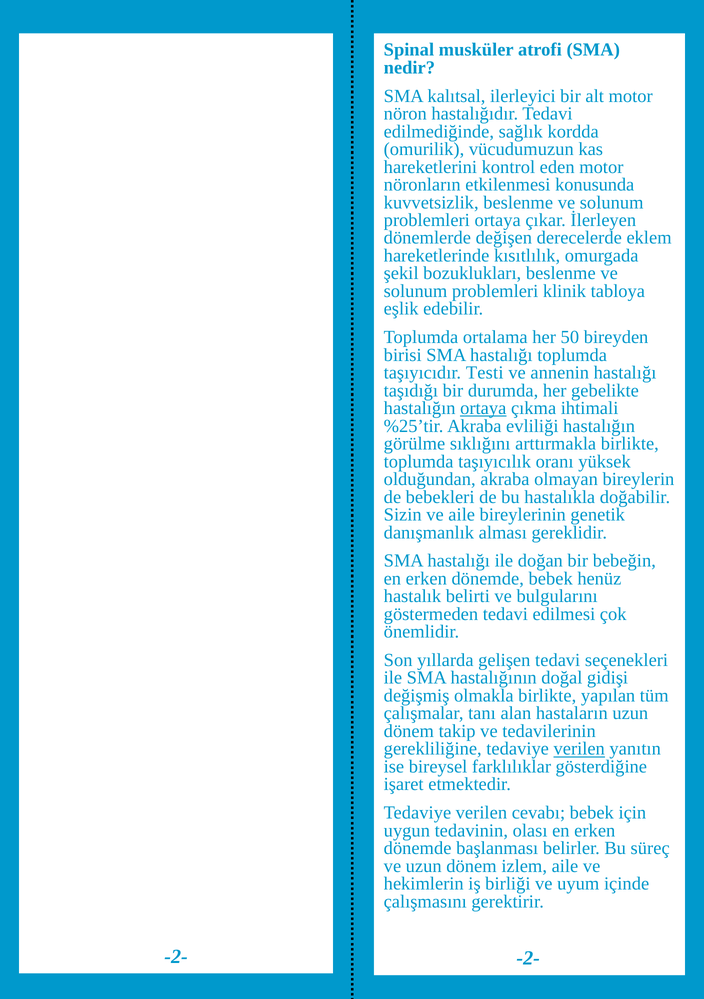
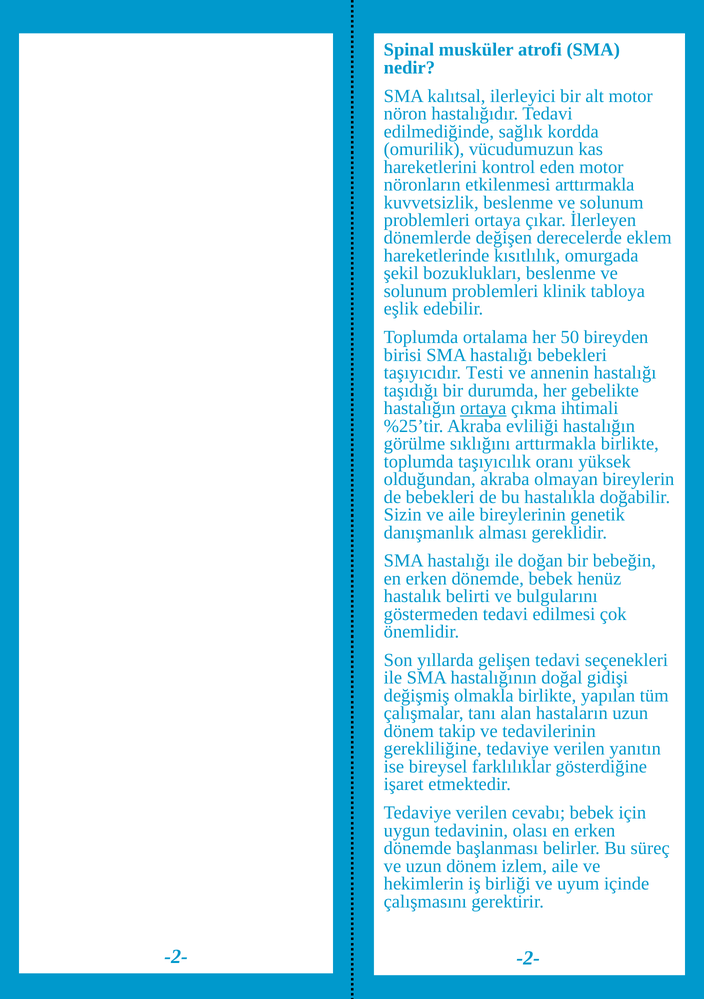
etkilenmesi konusunda: konusunda -> arttırmakla (595, 185)
hastalığı toplumda: toplumda -> bebekleri (572, 355)
verilen underline: present -> none (579, 749)
